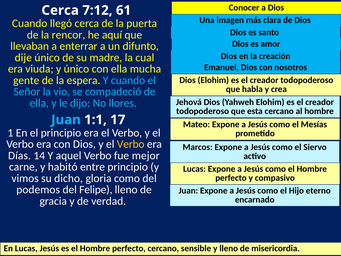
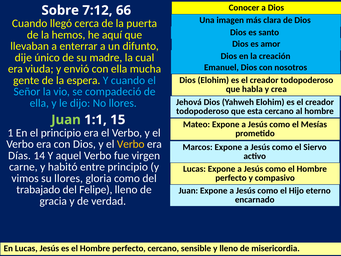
Cerca: Cerca -> Sobre (60, 10)
61: 61 -> 66 (124, 10)
rencor: rencor -> hemos (69, 35)
y único: único -> envió (76, 69)
Juan colour: light blue -> light green (66, 120)
17: 17 -> 15 (118, 120)
mejor: mejor -> virgen (146, 155)
su dicho: dicho -> llores (69, 178)
podemos: podemos -> trabajado (38, 190)
